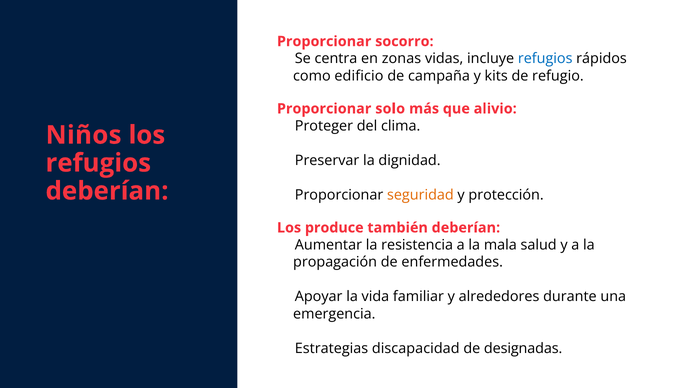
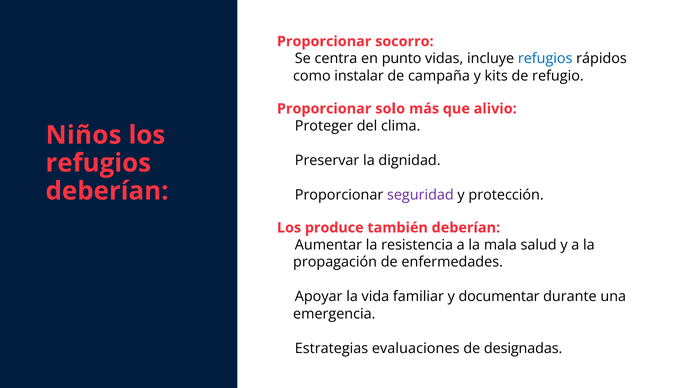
zonas: zonas -> punto (402, 59)
edificio: edificio -> instalar (359, 76)
seguridad colour: orange -> purple (420, 195)
alrededores: alrededores -> documentar (499, 297)
discapacidad: discapacidad -> evaluaciones (416, 349)
